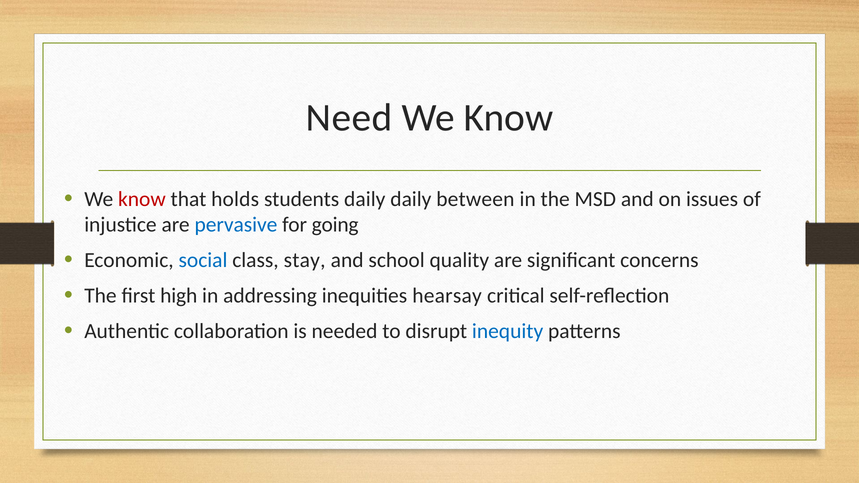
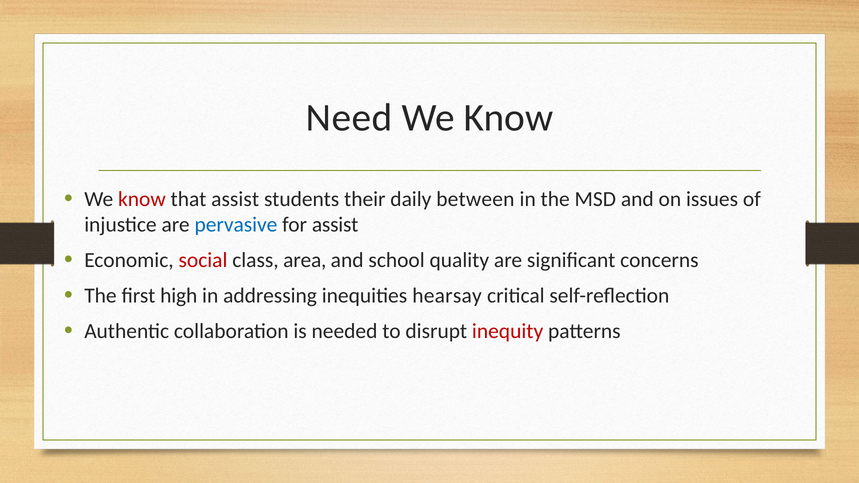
that holds: holds -> assist (235, 199)
students daily: daily -> their (365, 199)
for going: going -> assist (335, 225)
social colour: blue -> red (203, 260)
stay: stay -> area (305, 260)
inequity colour: blue -> red (508, 331)
